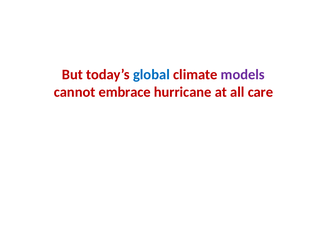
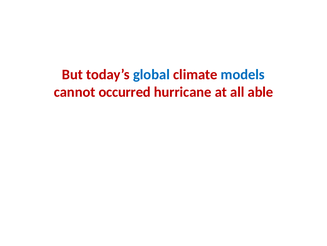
models colour: purple -> blue (243, 74)
embrace: embrace -> occurred (125, 92)
care: care -> able (260, 92)
